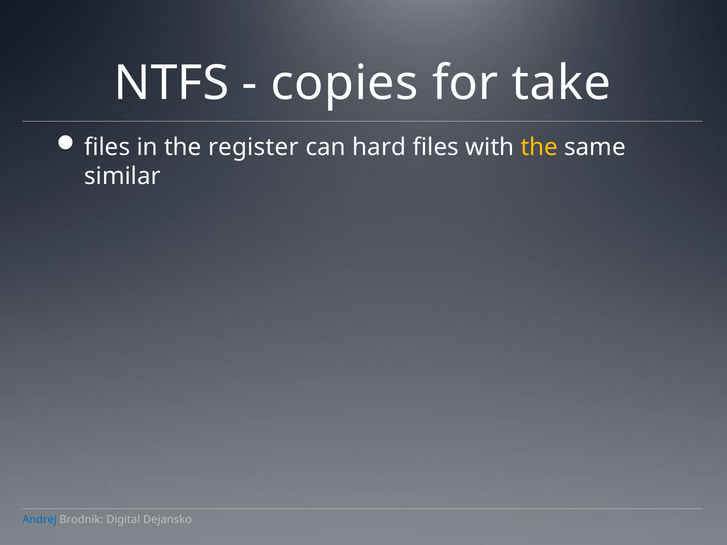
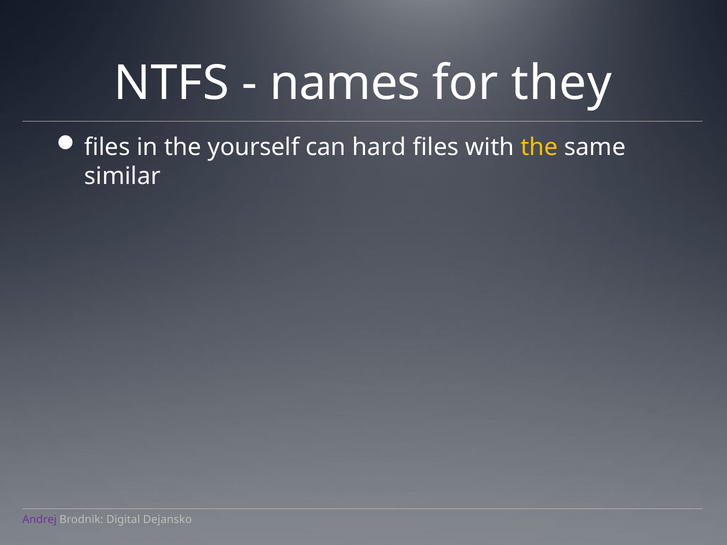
copies: copies -> names (345, 83)
take: take -> they (562, 83)
register: register -> yourself (254, 147)
Andrej colour: blue -> purple (39, 520)
